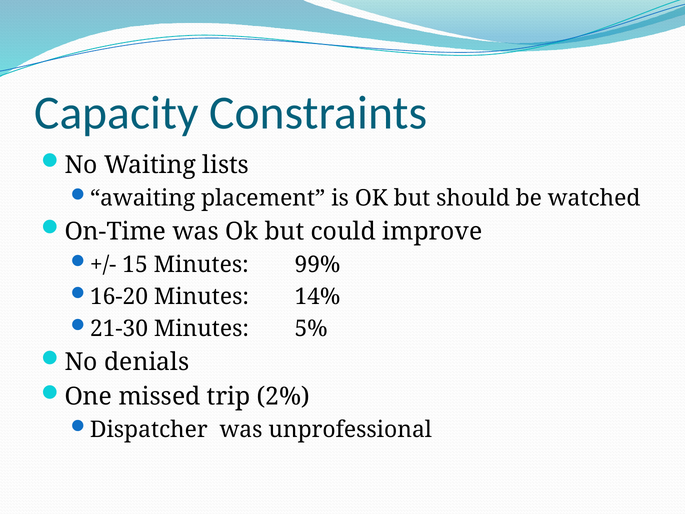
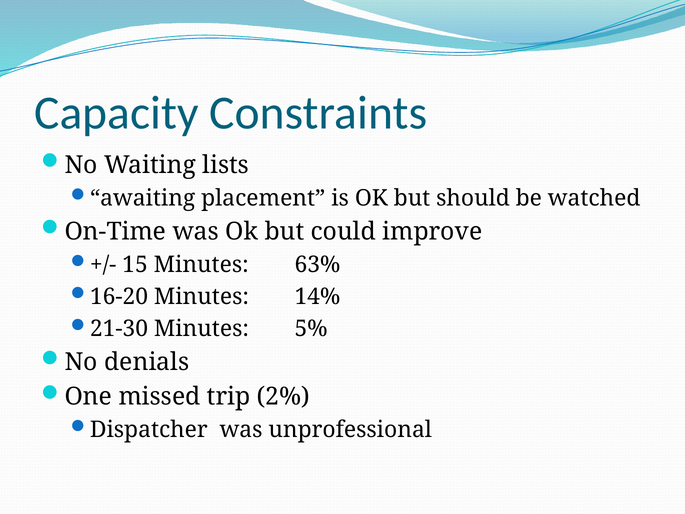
99%: 99% -> 63% (317, 264)
